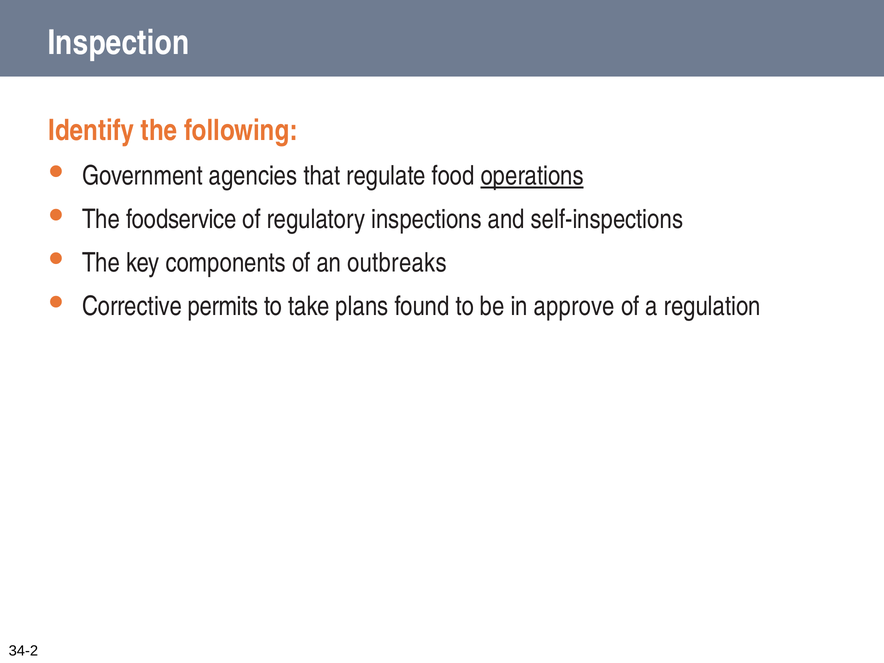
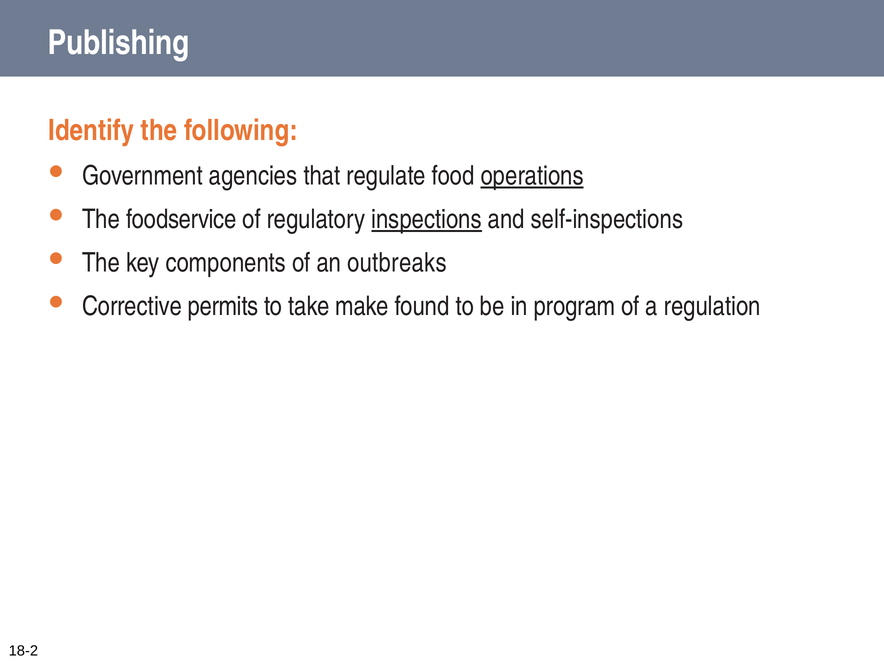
Inspection: Inspection -> Publishing (119, 43)
inspections underline: none -> present (427, 219)
plans: plans -> make (362, 306)
approve: approve -> program (574, 306)
34-2: 34-2 -> 18-2 (23, 651)
